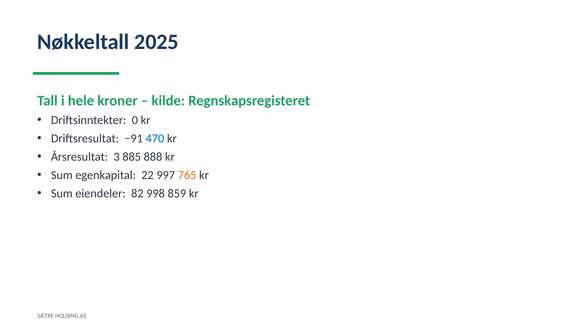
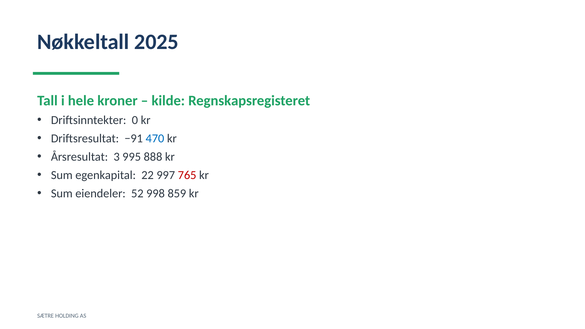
885: 885 -> 995 (132, 157)
765 colour: orange -> red (187, 175)
82: 82 -> 52 (137, 193)
